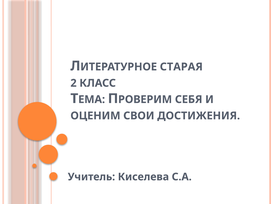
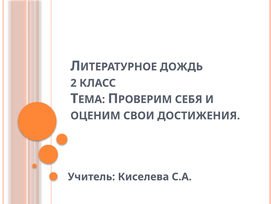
СТАРАЯ: СТАРАЯ -> ДОЖДЬ (181, 67)
